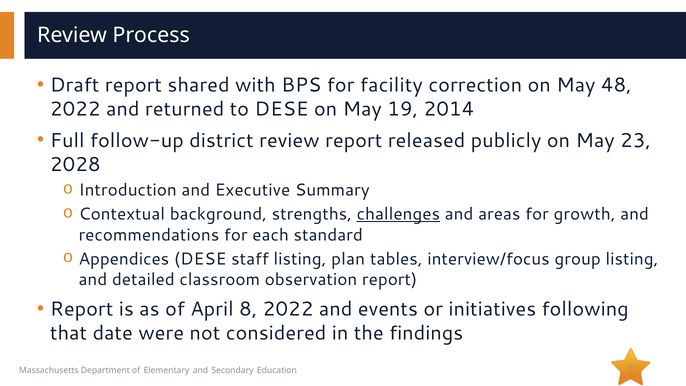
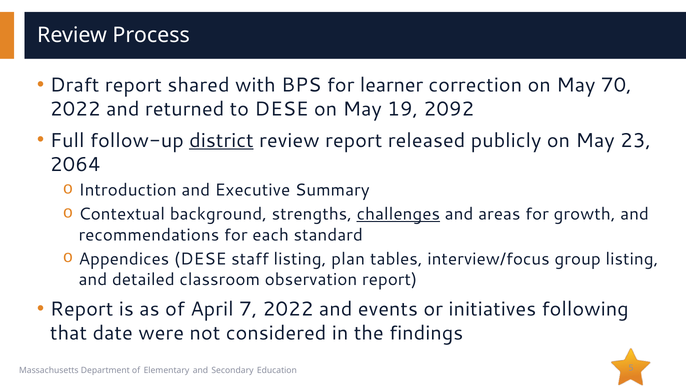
facility: facility -> learner (392, 85)
48: 48 -> 70 (616, 85)
2014: 2014 -> 2092 (449, 109)
district underline: none -> present (221, 140)
2028: 2028 -> 2064 (75, 164)
8: 8 -> 7 (248, 309)
